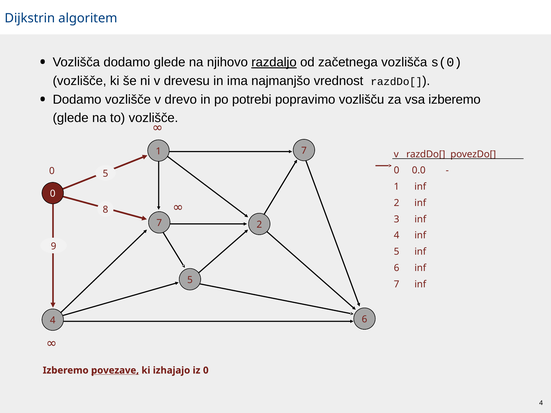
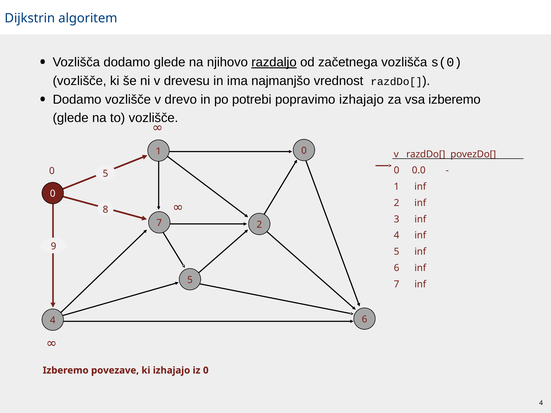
popravimo vozlišču: vozlišču -> izhajajo (361, 100)
1 7: 7 -> 0 (304, 151)
povezave underline: present -> none (115, 371)
